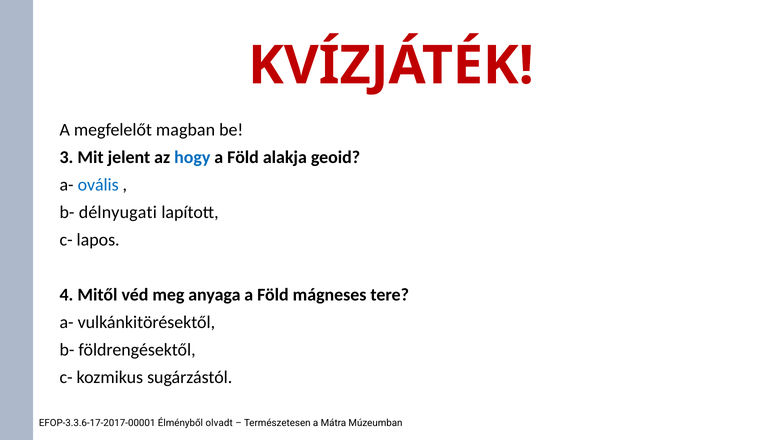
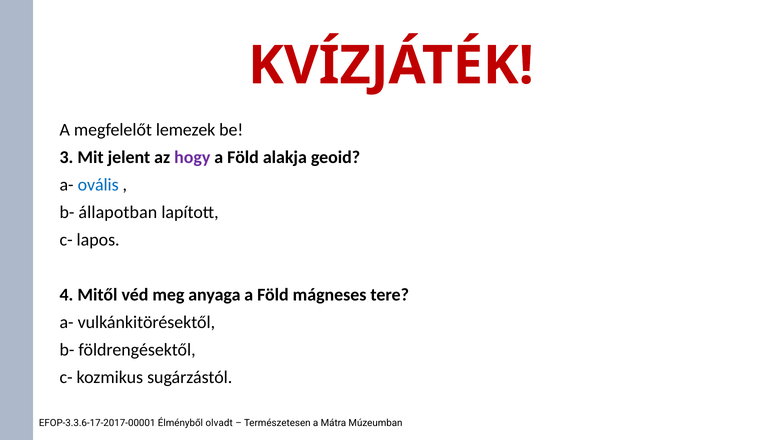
magban: magban -> lemezek (186, 130)
hogy colour: blue -> purple (192, 157)
délnyugati: délnyugati -> állapotban (118, 212)
